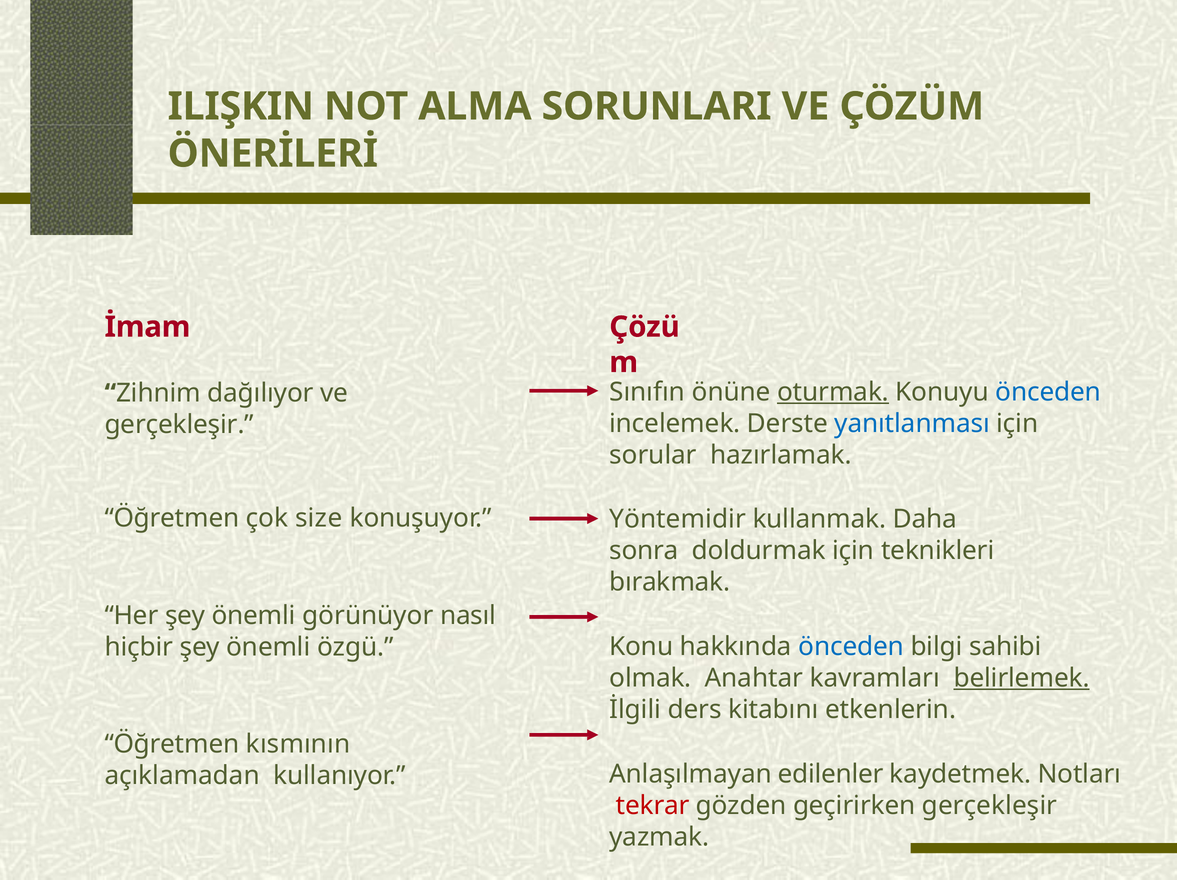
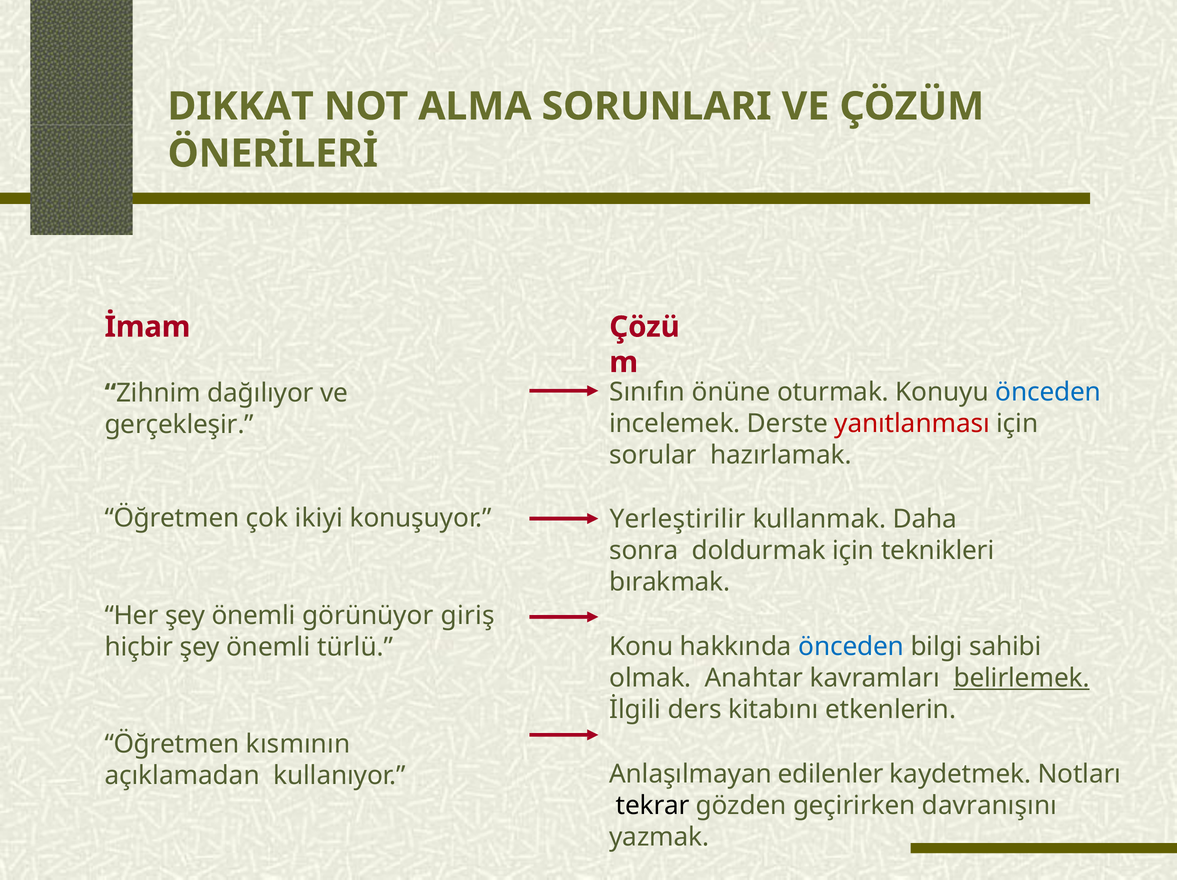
ILIŞKIN: ILIŞKIN -> DIKKAT (241, 106)
oturmak underline: present -> none (833, 392)
yanıtlanması colour: blue -> red (912, 424)
size: size -> ikiyi (319, 518)
Yöntemidir: Yöntemidir -> Yerleştirilir (678, 520)
nasıl: nasıl -> giriş (468, 616)
özgü: özgü -> türlü (355, 647)
tekrar colour: red -> black (653, 806)
geçirirken gerçekleşir: gerçekleşir -> davranışını (990, 806)
